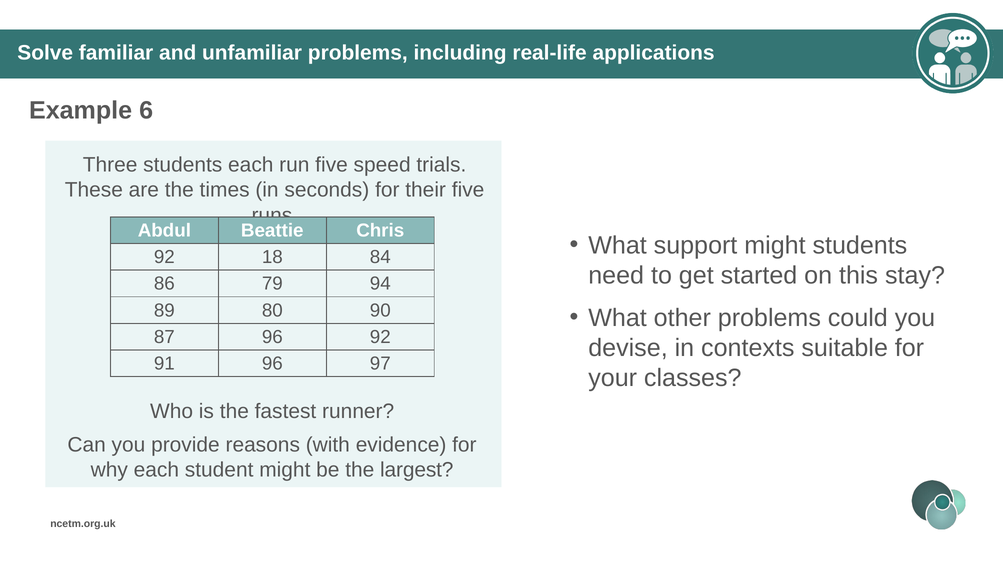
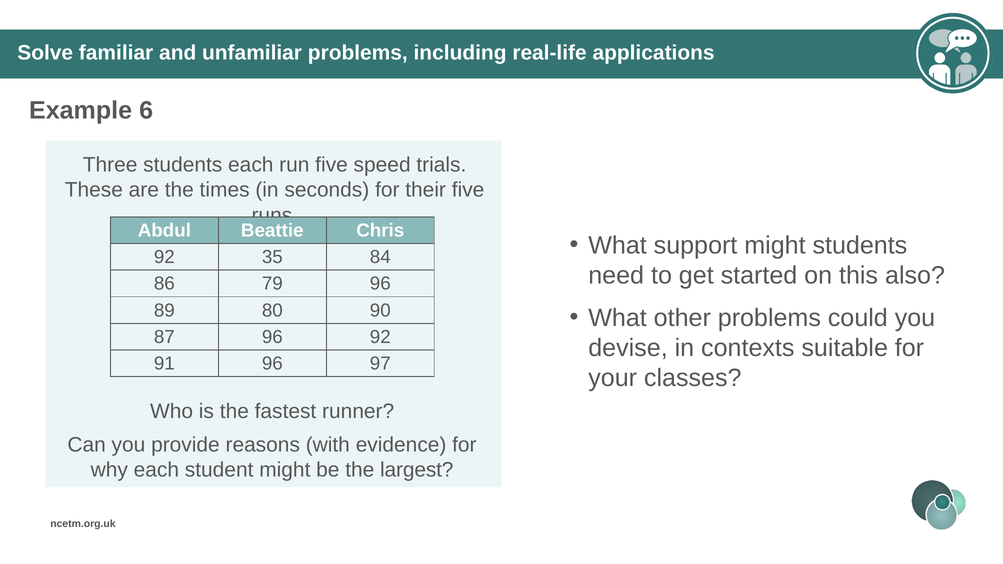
18: 18 -> 35 (272, 257)
stay: stay -> also (915, 275)
79 94: 94 -> 96 (380, 284)
